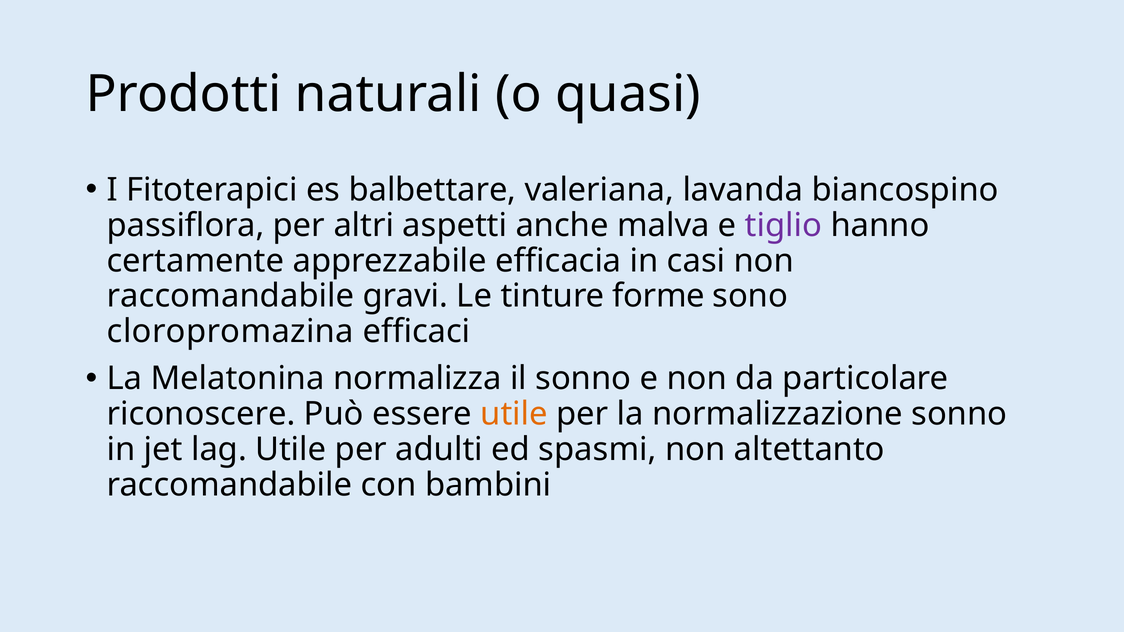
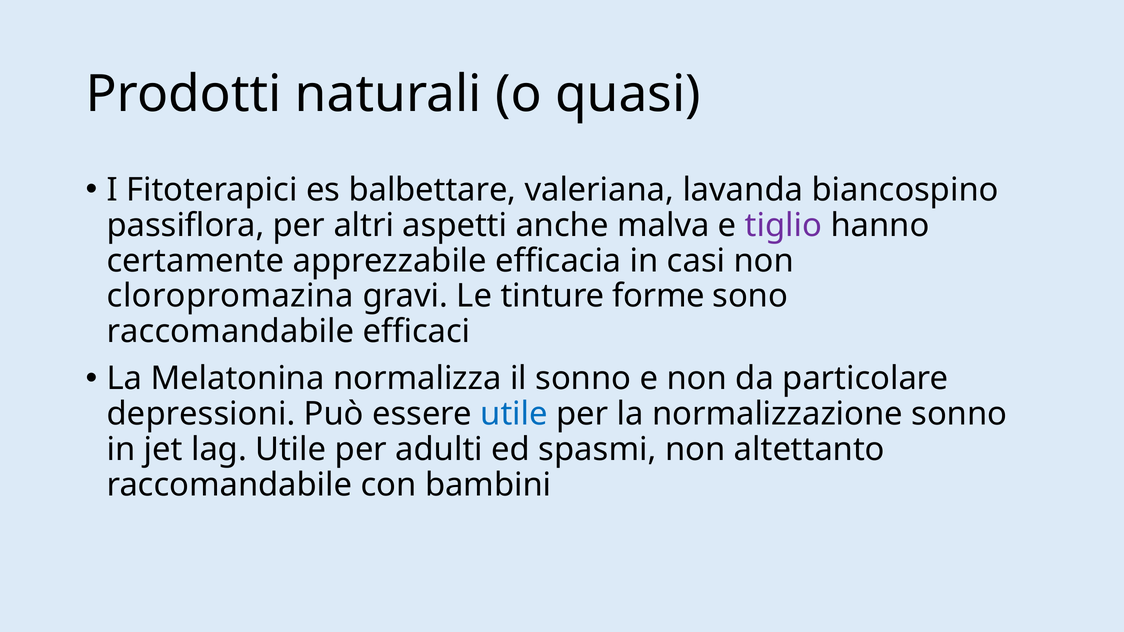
raccomandabile: raccomandabile -> cloropromazina (230, 296)
cloropromazina: cloropromazina -> raccomandabile (231, 332)
riconoscere: riconoscere -> depressioni (201, 414)
utile colour: orange -> blue (514, 414)
